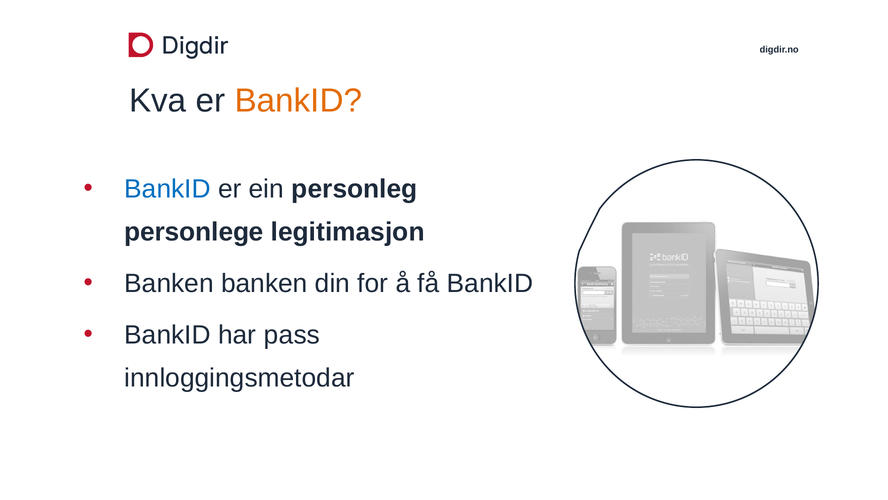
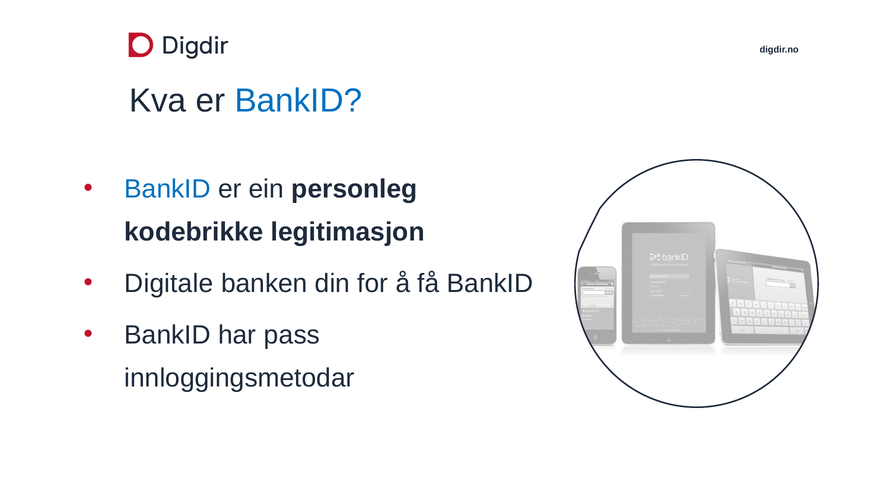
BankID colour: orange -> blue (298, 101)
personlege: personlege -> kodebrikke (194, 232)
Banken: Banken -> Digitale (169, 283)
